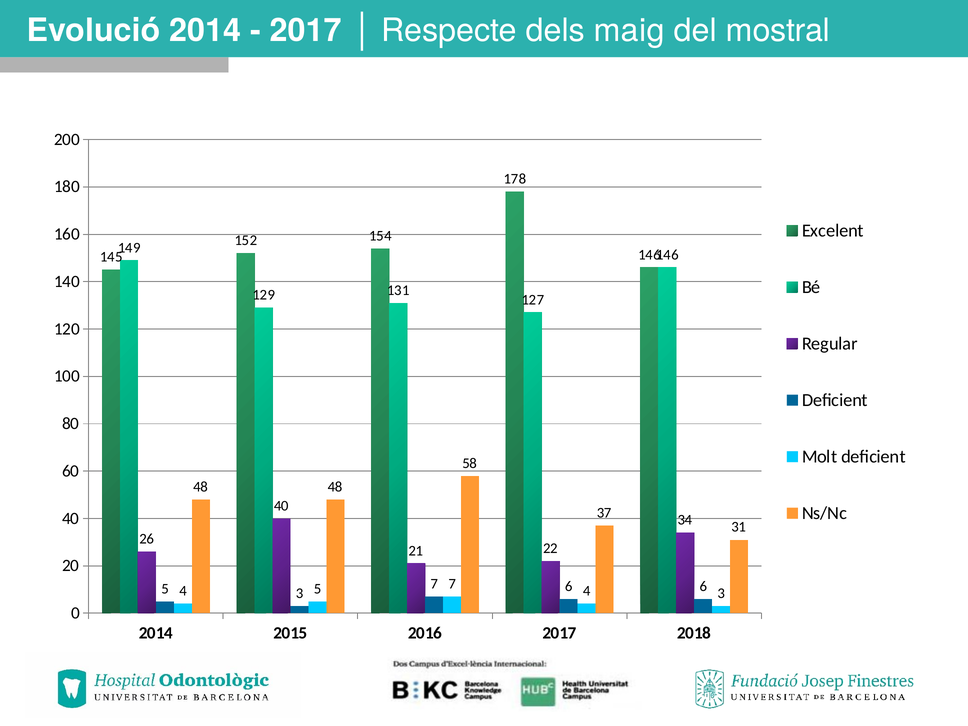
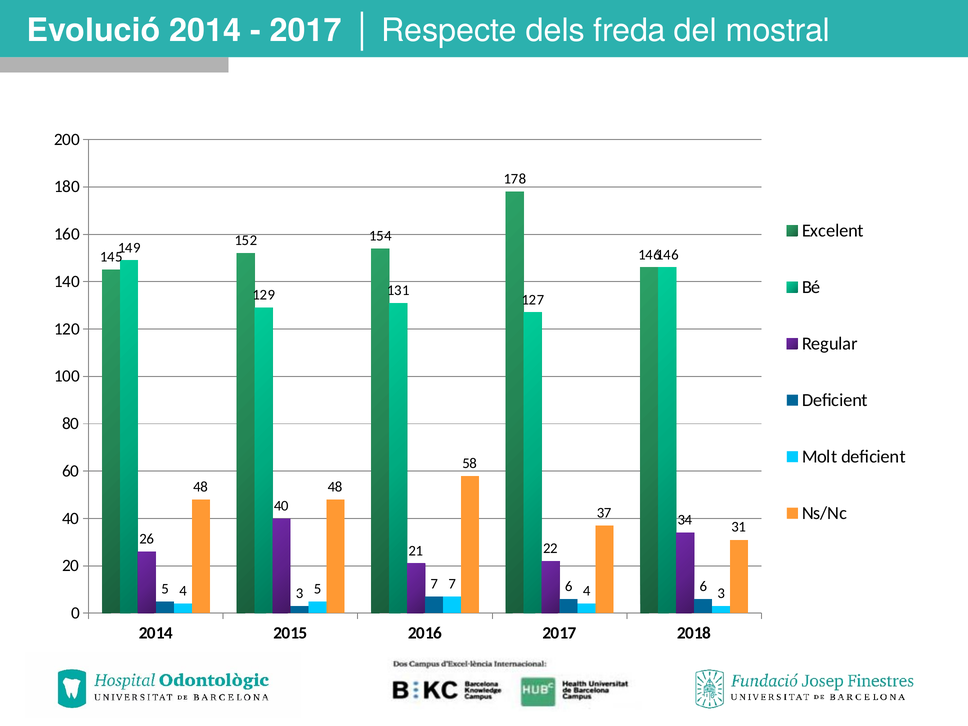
maig: maig -> freda (630, 31)
